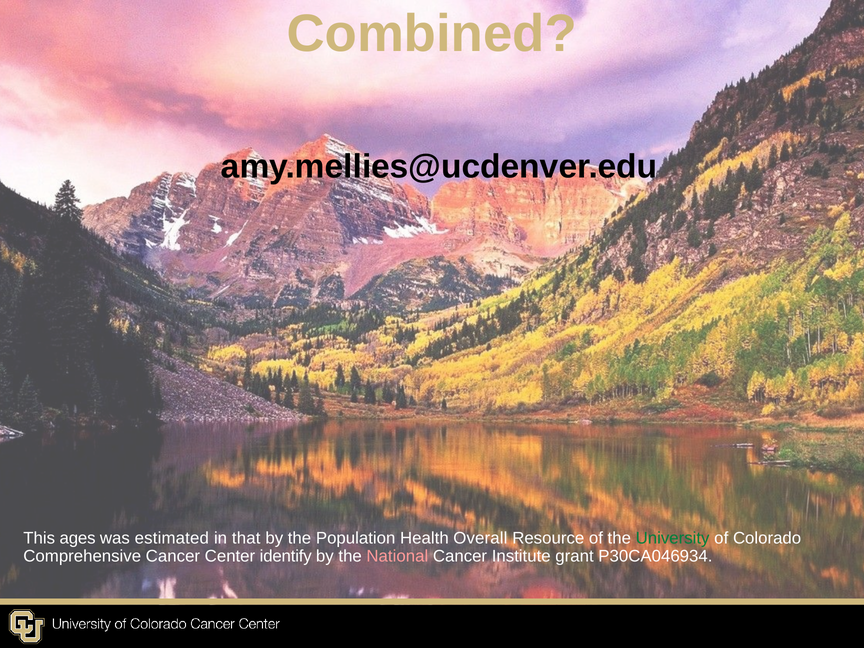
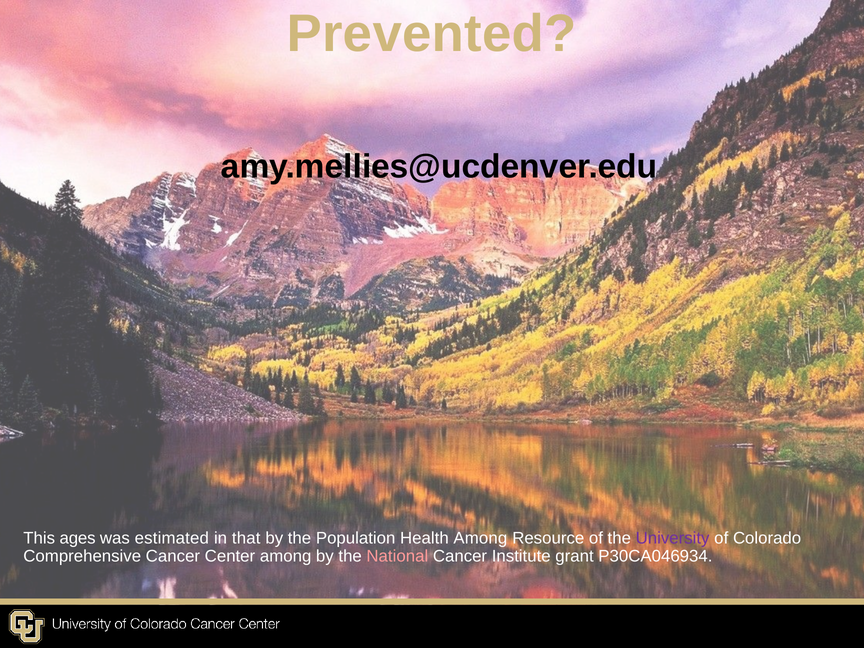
Combined: Combined -> Prevented (432, 34)
Health Overall: Overall -> Among (480, 538)
University colour: green -> purple (673, 538)
Center identify: identify -> among (286, 556)
